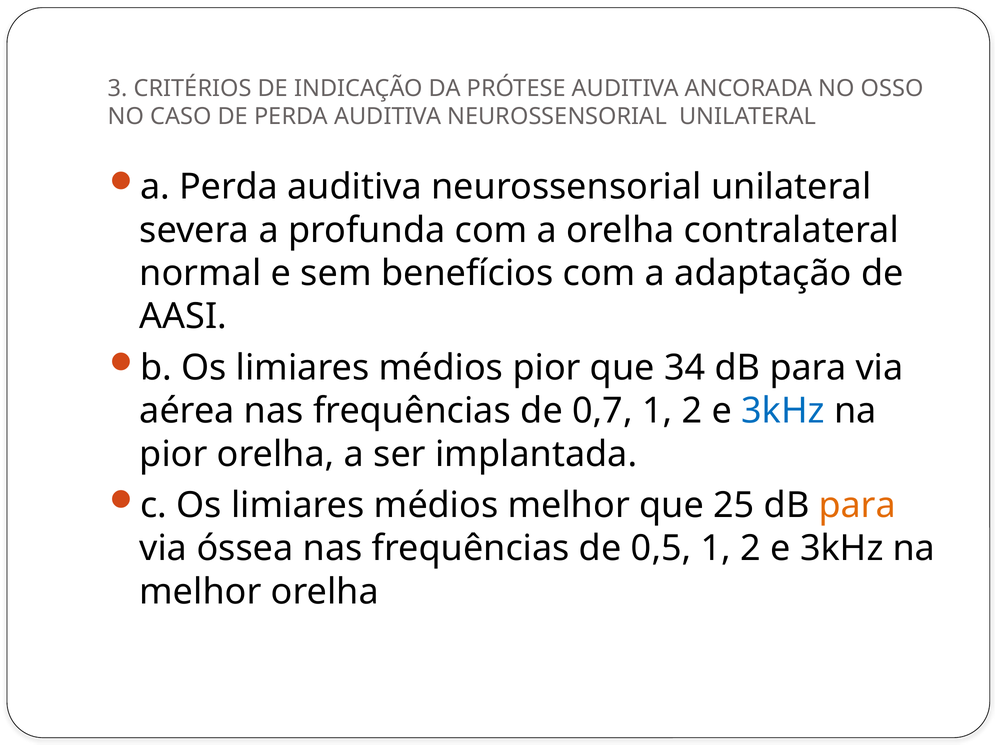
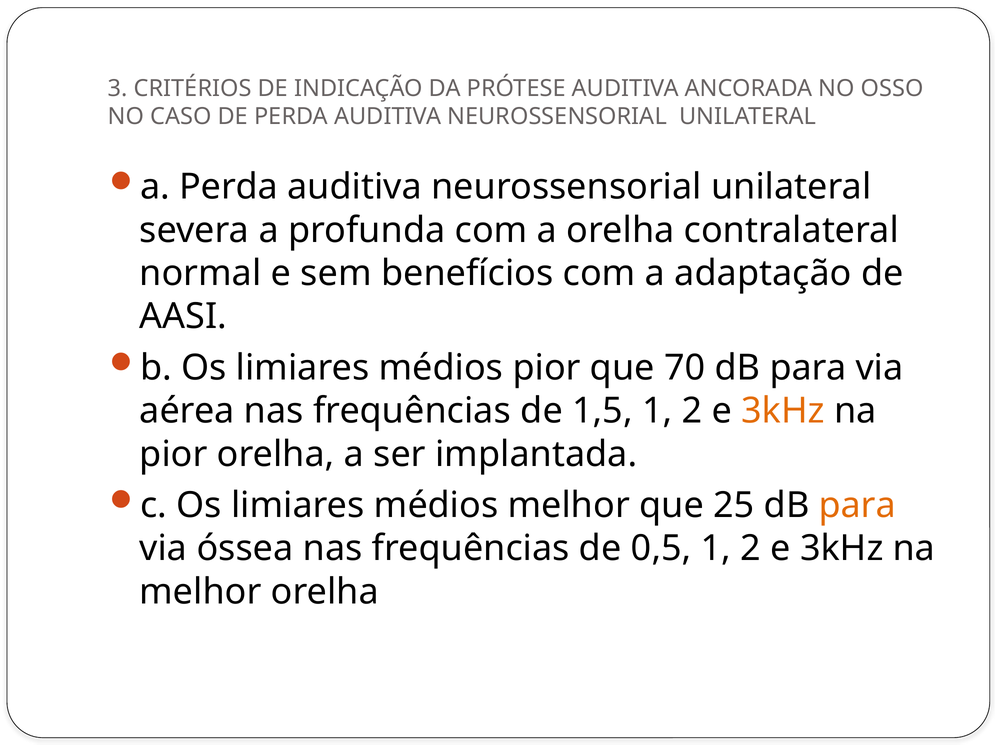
34: 34 -> 70 (685, 368)
0,7: 0,7 -> 1,5 (602, 411)
3kHz colour: blue -> orange (783, 411)
